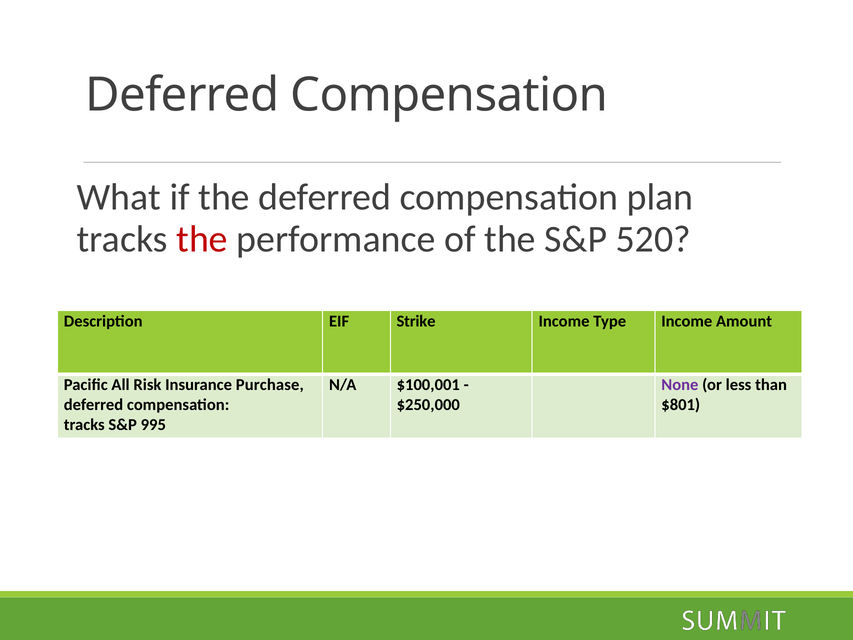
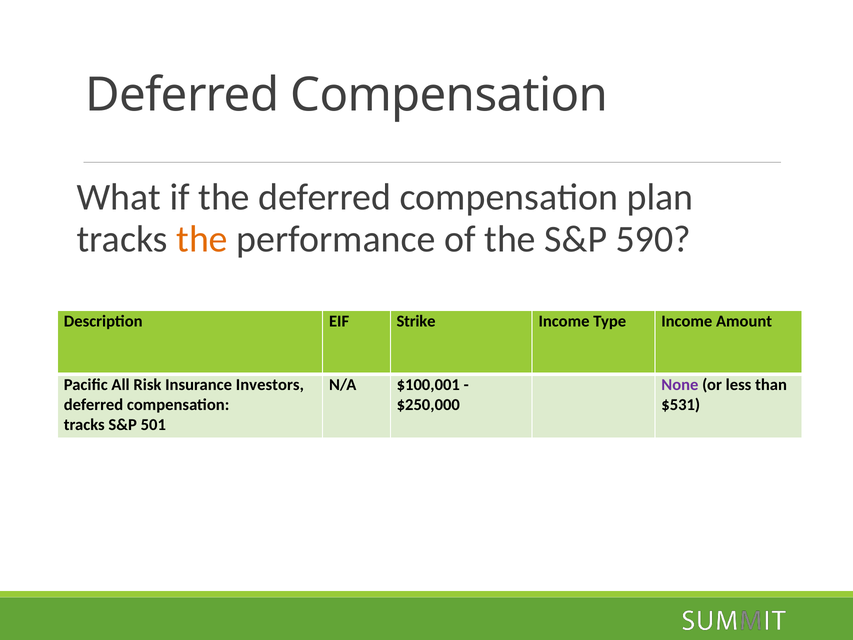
the colour: red -> orange (202, 239)
520: 520 -> 590 (653, 239)
Purchase: Purchase -> Investors (270, 384)
$801: $801 -> $531 (681, 405)
995: 995 -> 501 (153, 425)
